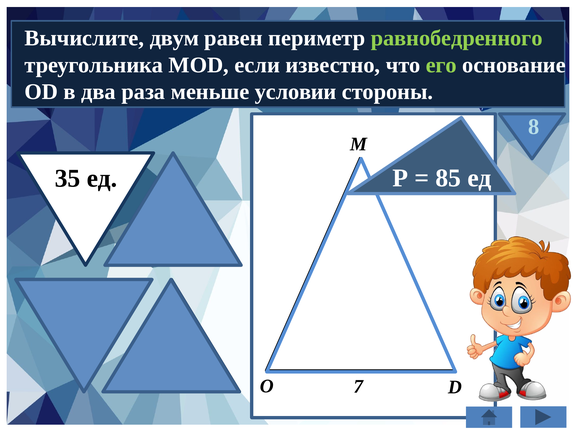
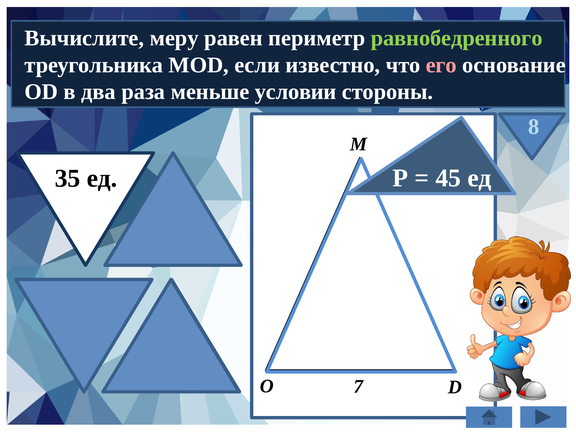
двум: двум -> меру (174, 38)
его colour: light green -> pink (441, 65)
85: 85 -> 45 (448, 178)
